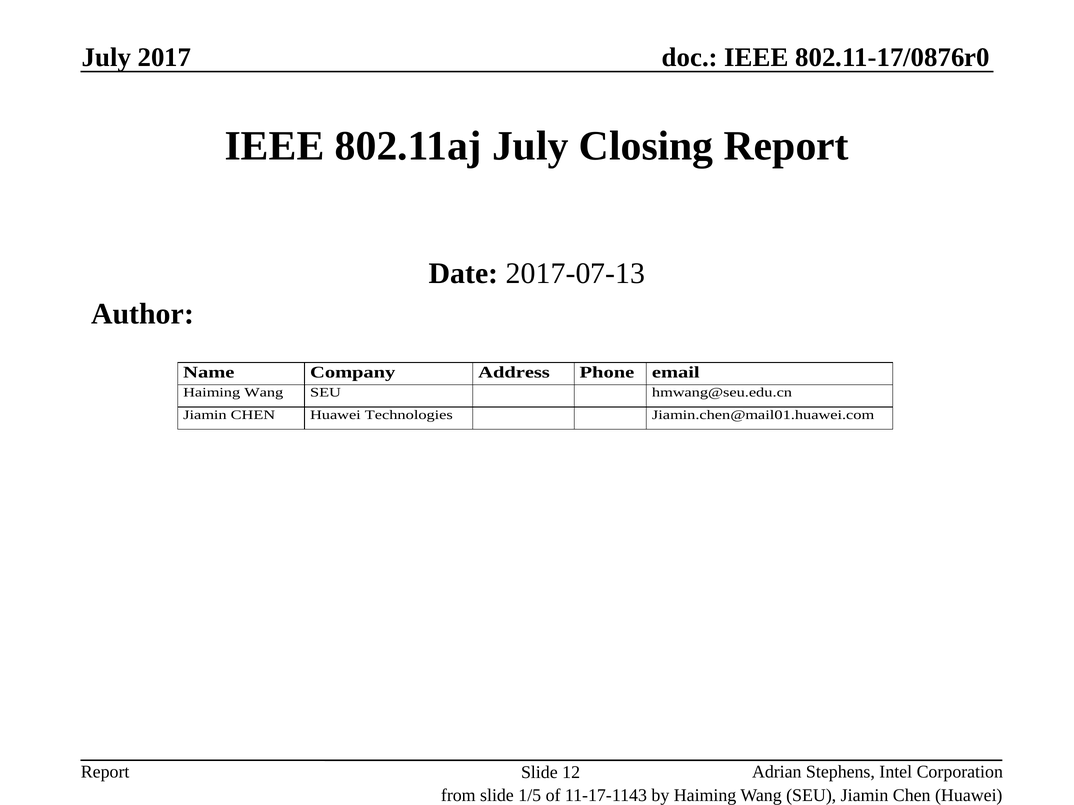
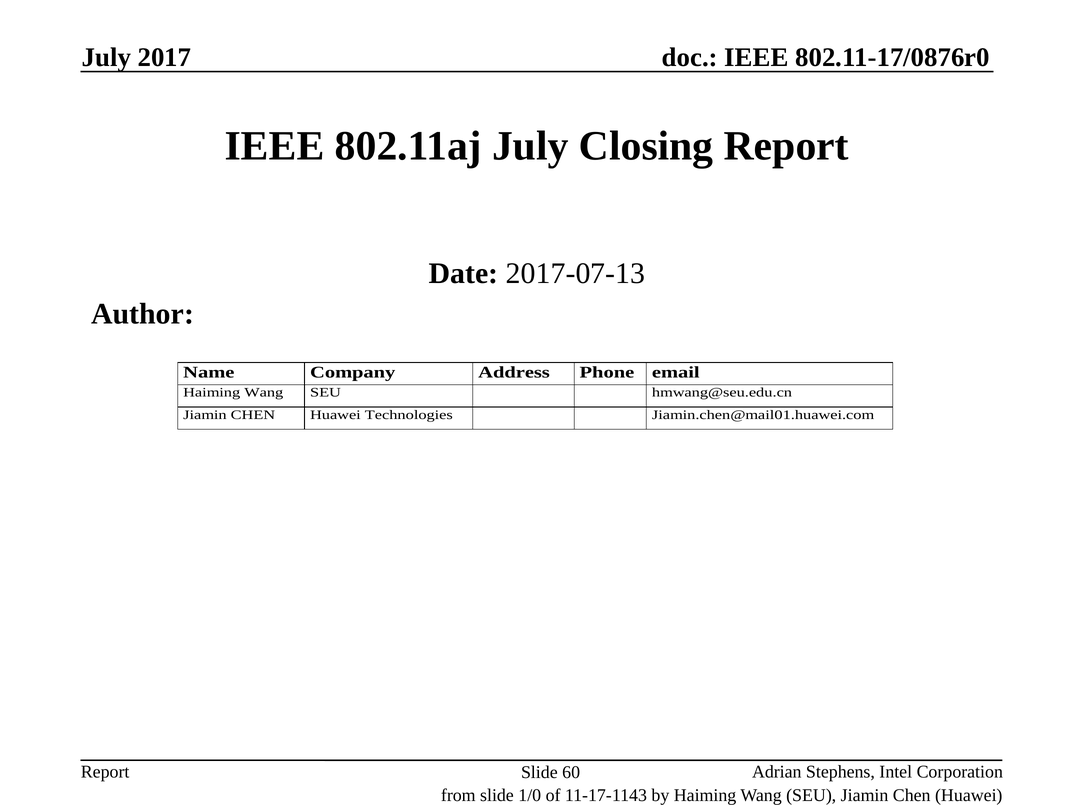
12: 12 -> 60 (571, 773)
1/5: 1/5 -> 1/0 (530, 796)
